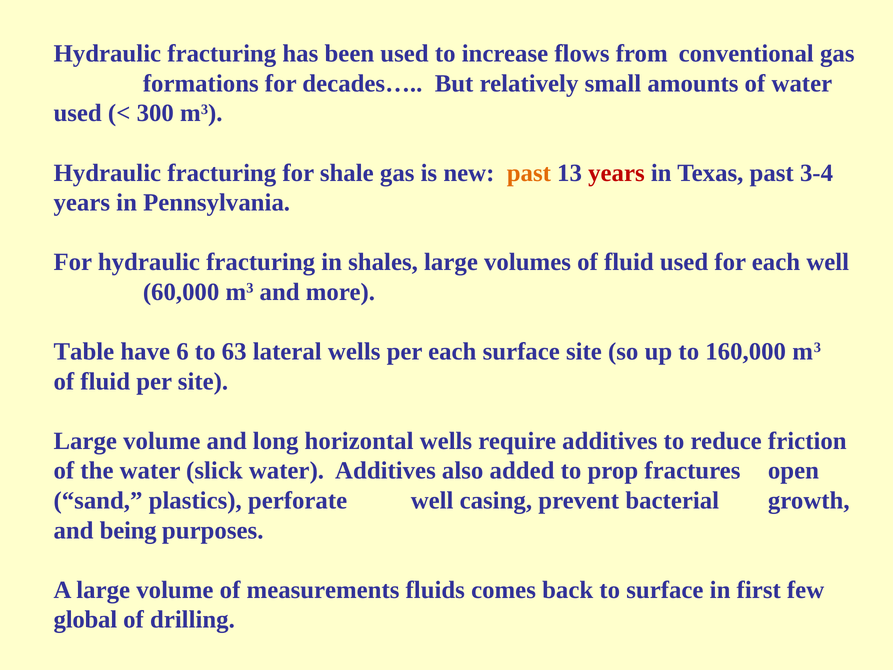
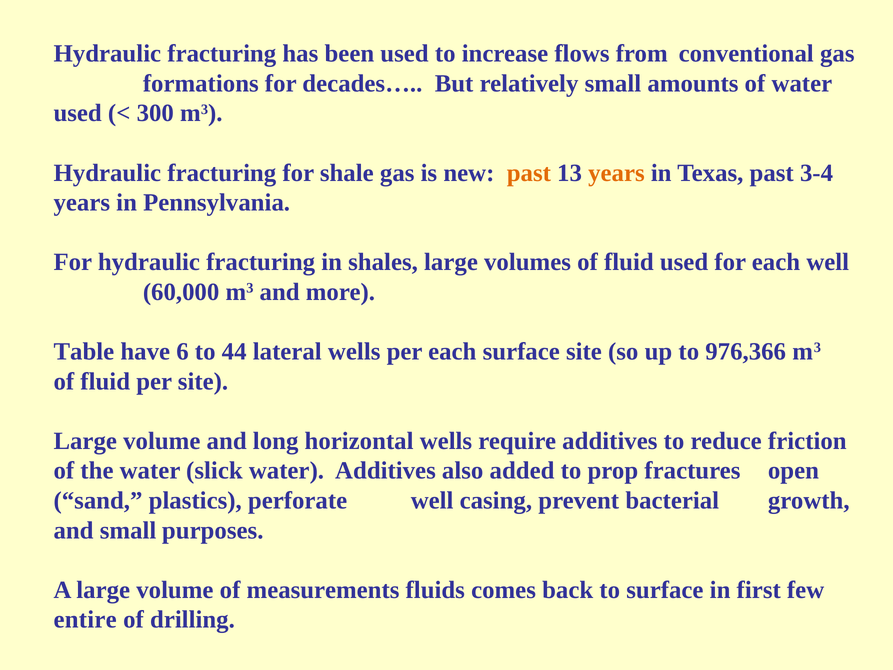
years colour: red -> orange (616, 173)
63: 63 -> 44 (234, 351)
160,000: 160,000 -> 976,366 (746, 351)
and being: being -> small (128, 530)
global: global -> entire (85, 619)
